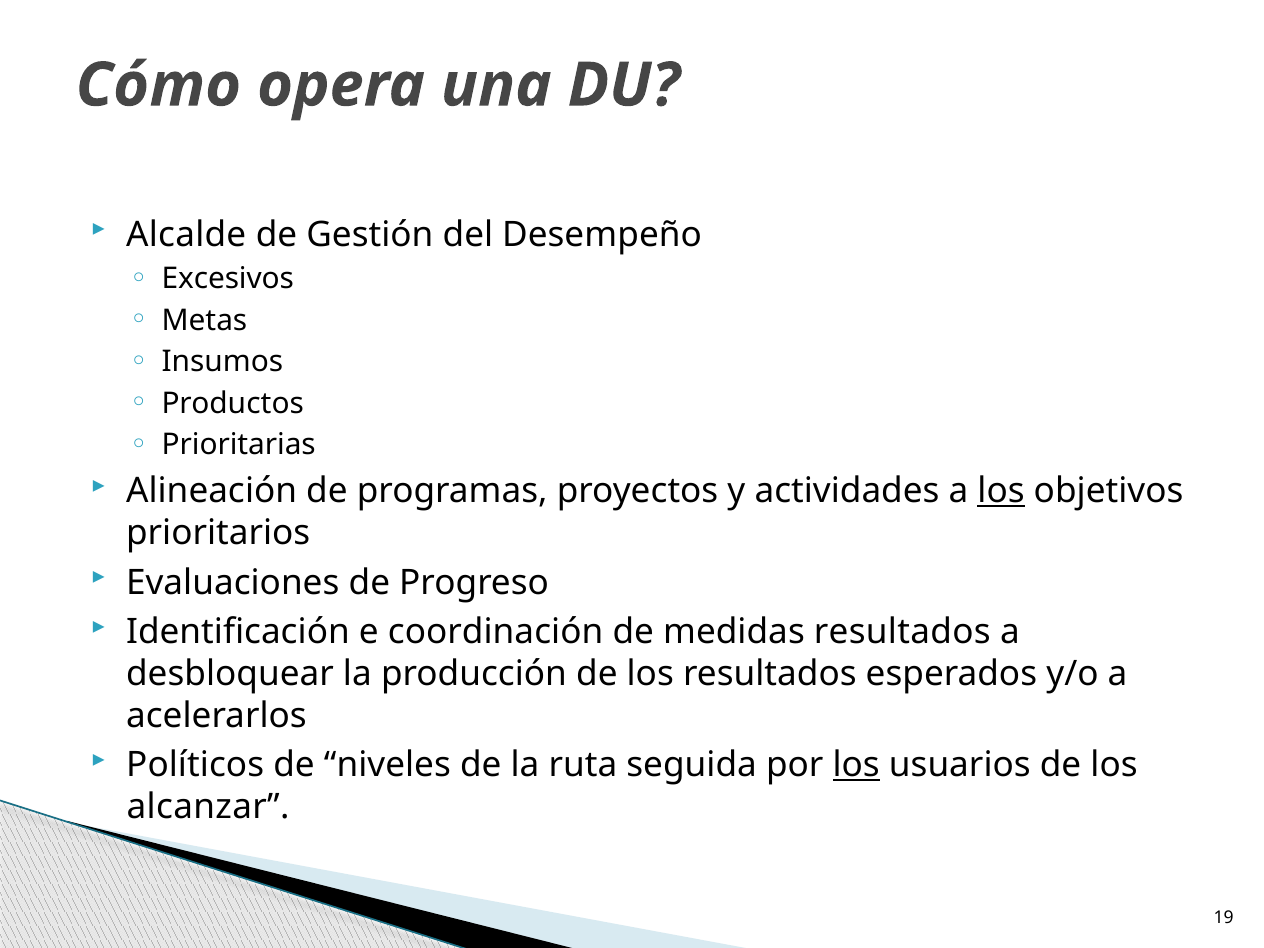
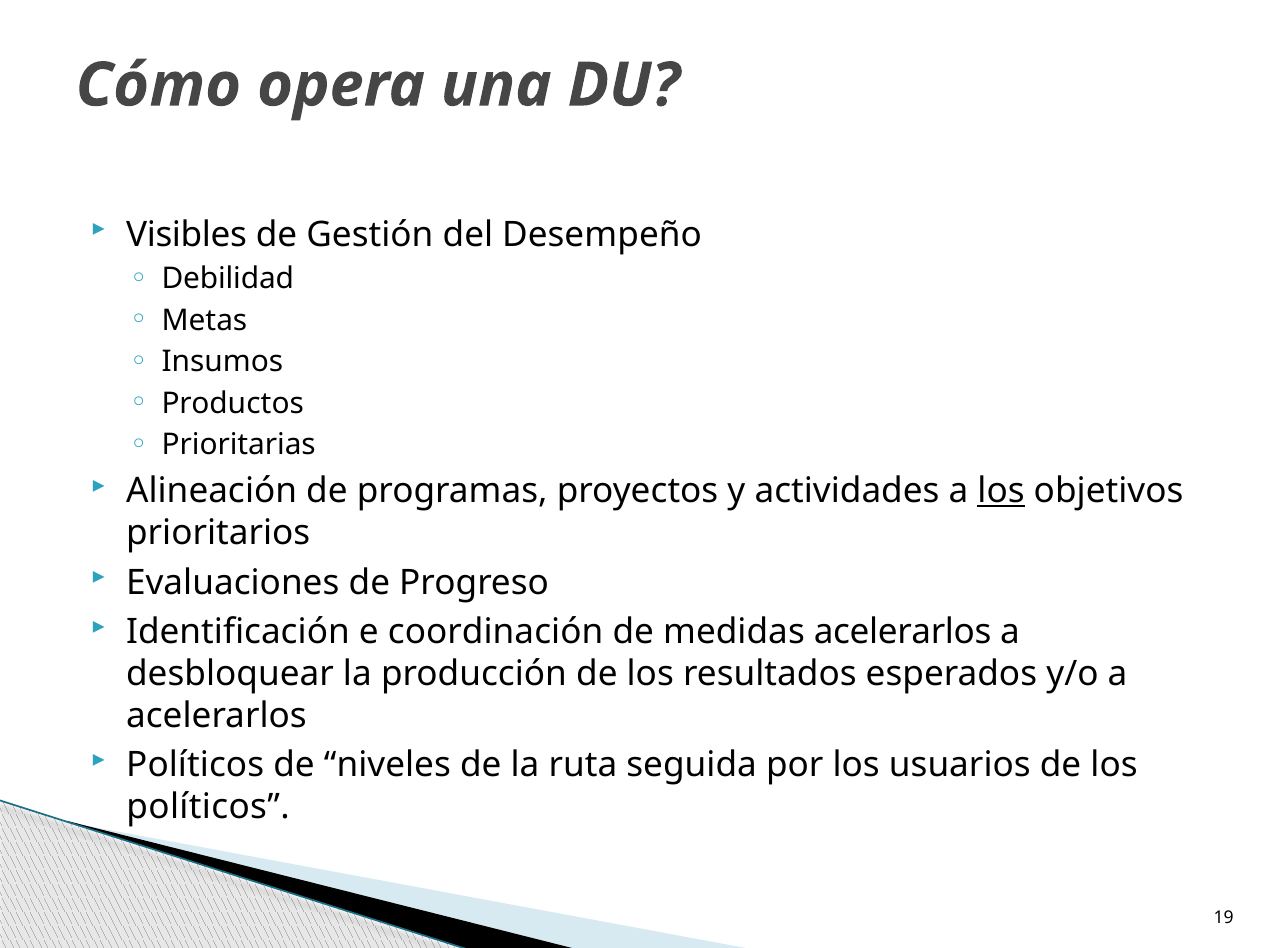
Alcalde: Alcalde -> Visibles (187, 235)
Excesivos: Excesivos -> Debilidad (228, 279)
medidas resultados: resultados -> acelerarlos (903, 632)
los underline: present -> none (856, 765)
alcanzar: alcanzar -> políticos (208, 807)
